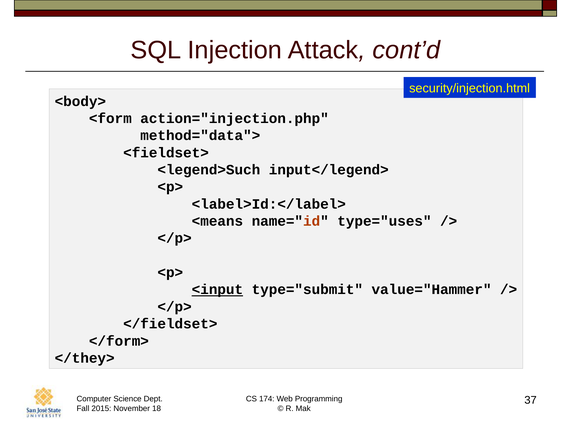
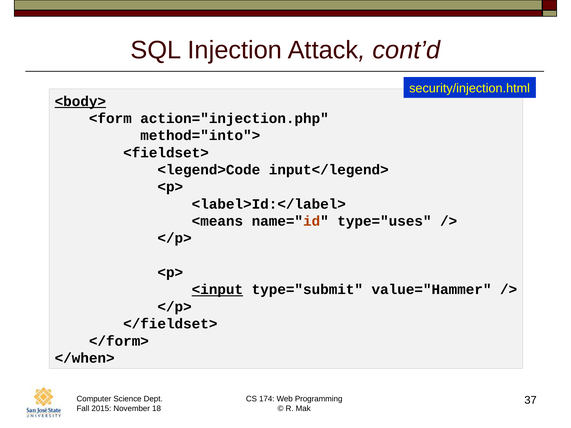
<body> underline: none -> present (80, 101)
method="data">: method="data"> -> method="into"> (200, 136)
<legend>Such: <legend>Such -> <legend>Code (209, 170)
</they>: </they> -> </when> (85, 358)
